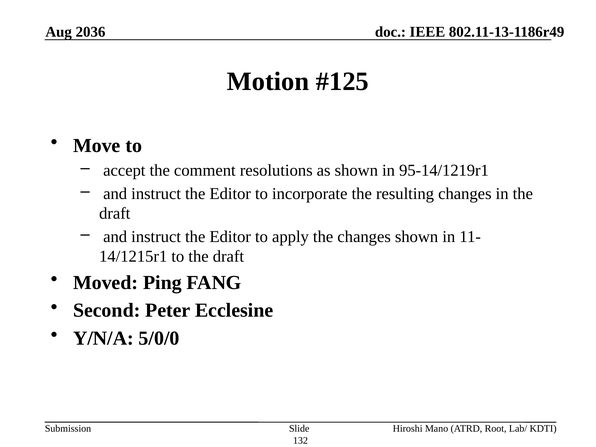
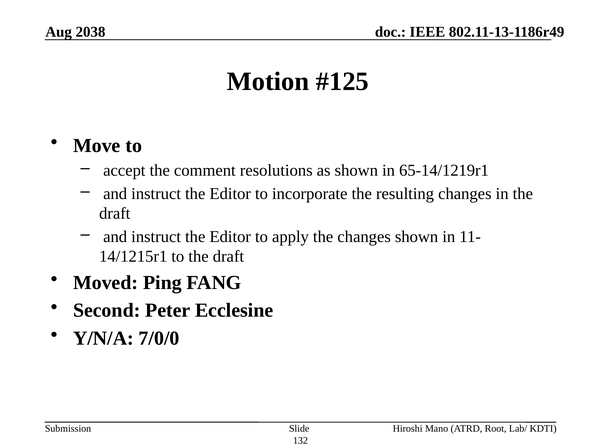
2036: 2036 -> 2038 (91, 32)
95-14/1219r1: 95-14/1219r1 -> 65-14/1219r1 (444, 170)
5/0/0: 5/0/0 -> 7/0/0 (159, 338)
